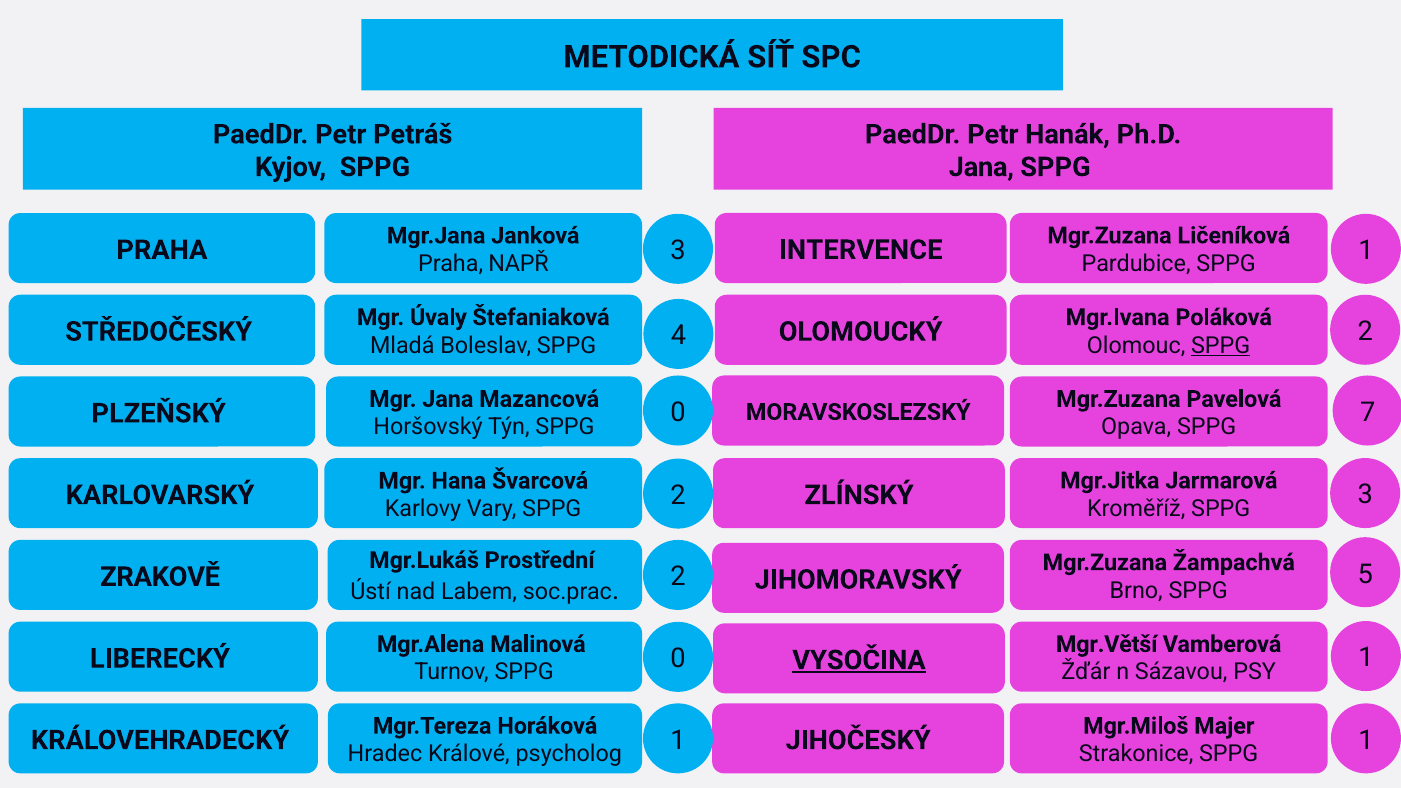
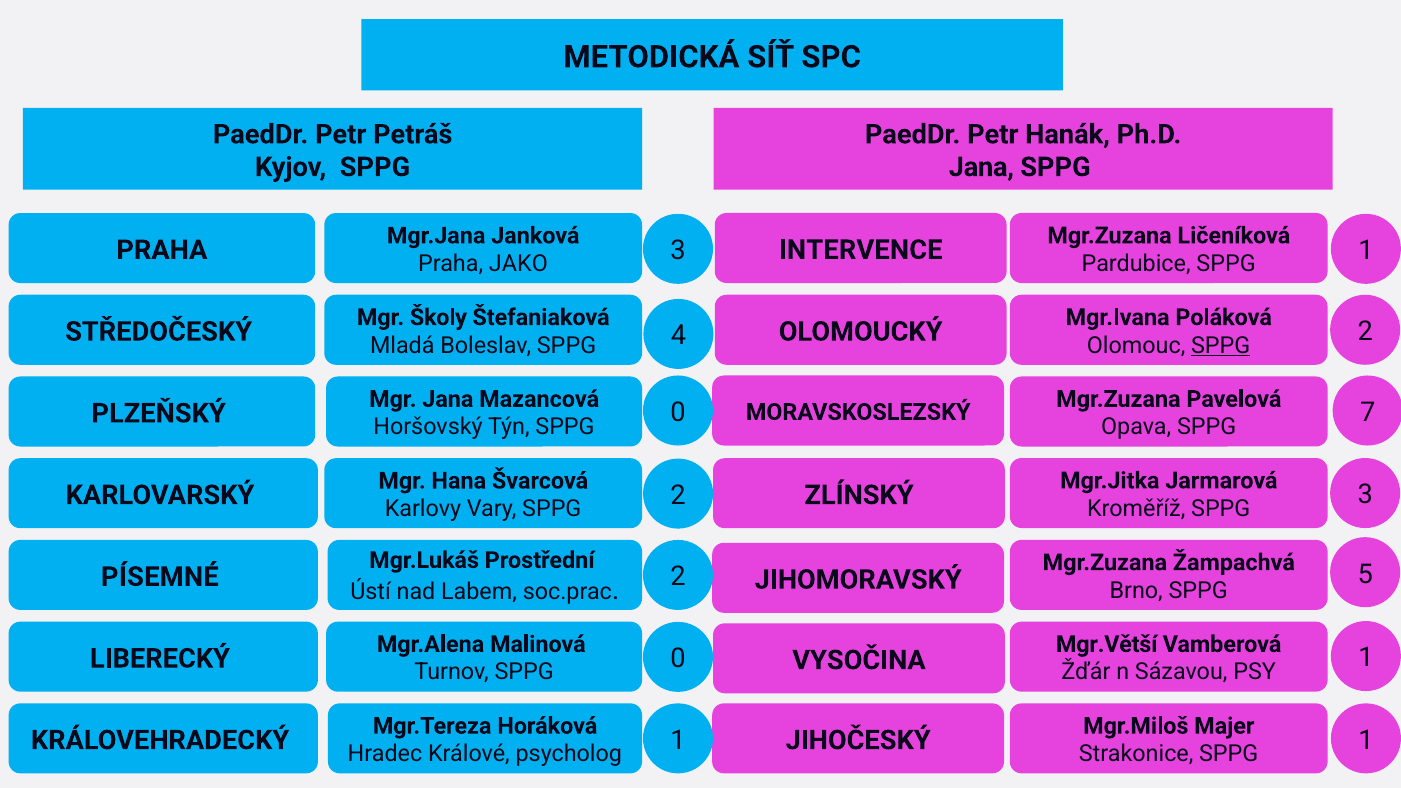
NAPŘ: NAPŘ -> JAKO (518, 264)
Úvaly: Úvaly -> Školy (438, 317)
ZRAKOVĚ: ZRAKOVĚ -> PÍSEMNÉ (160, 577)
VYSOČINA underline: present -> none (859, 660)
